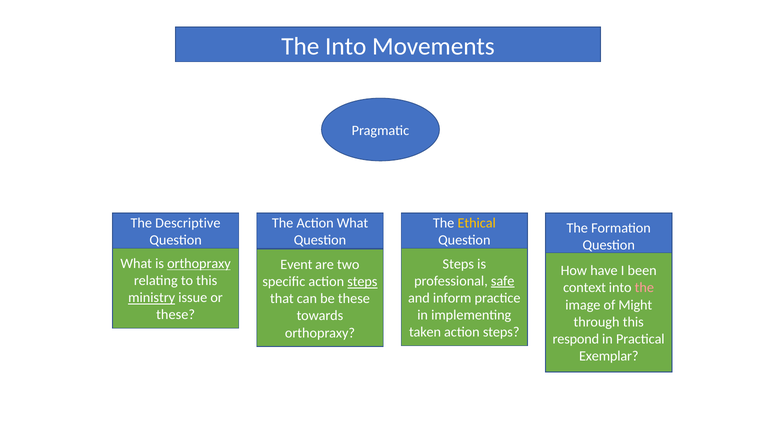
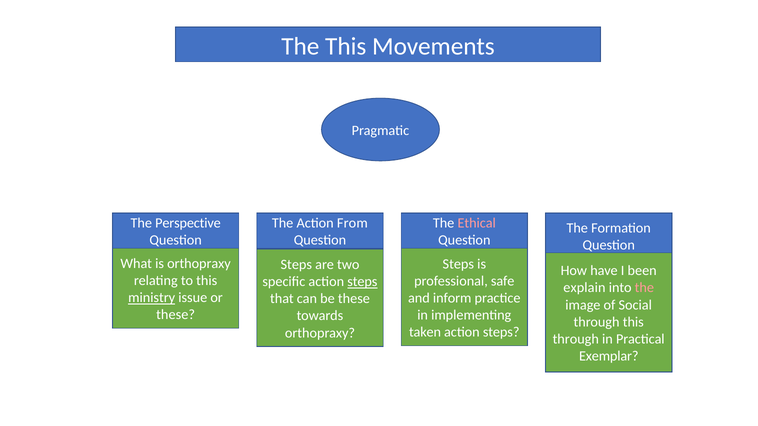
The Into: Into -> This (346, 46)
Descriptive: Descriptive -> Perspective (188, 223)
Action What: What -> From (352, 223)
Ethical colour: yellow -> pink (477, 223)
orthopraxy underline: present -> none (199, 264)
Event: Event -> Steps (296, 265)
safe underline: present -> none (503, 281)
context: context -> explain (584, 288)
Might: Might -> Social (635, 305)
respond: respond -> through (576, 339)
